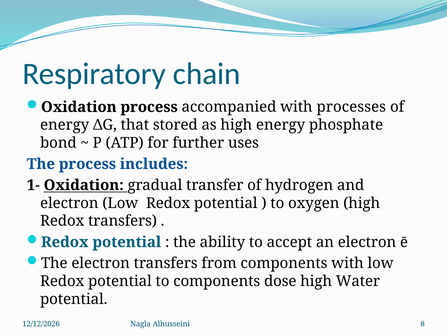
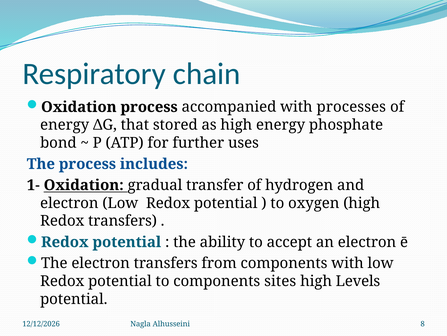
dose: dose -> sites (280, 281)
Water: Water -> Levels (358, 281)
